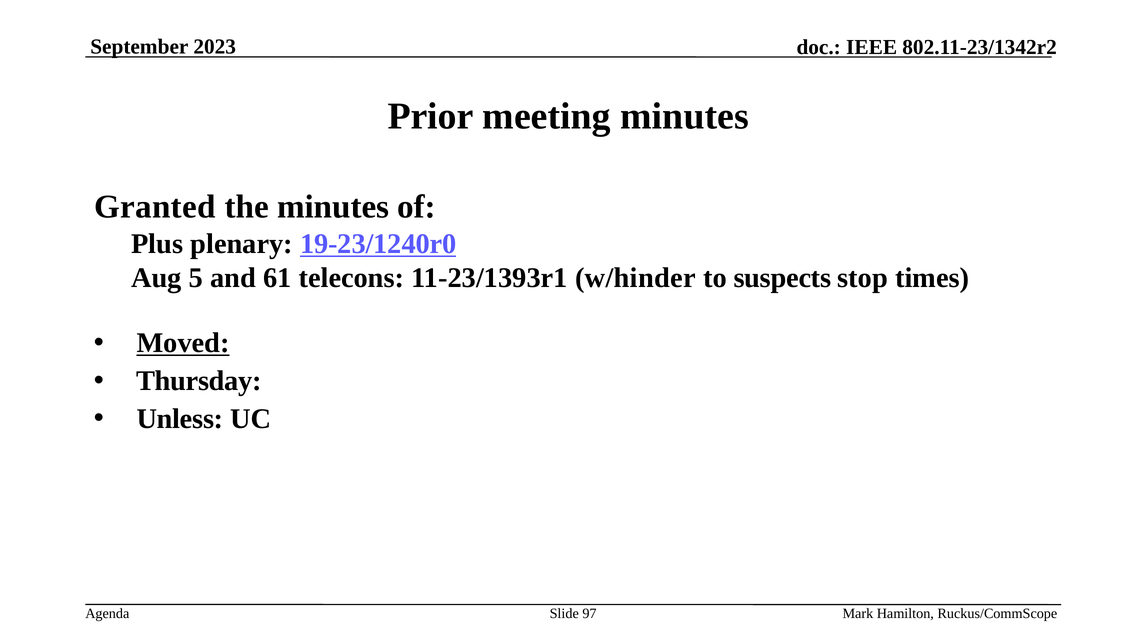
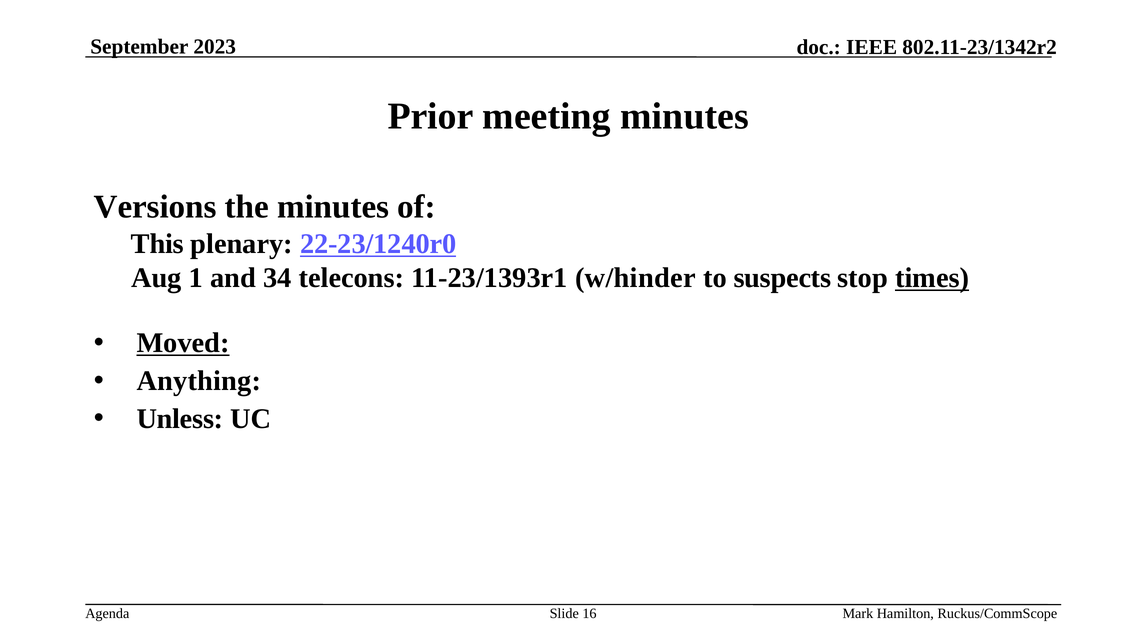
Granted: Granted -> Versions (155, 207)
Plus: Plus -> This (157, 244)
19-23/1240r0: 19-23/1240r0 -> 22-23/1240r0 (378, 244)
5: 5 -> 1 (196, 278)
61: 61 -> 34 (277, 278)
times underline: none -> present (932, 278)
Thursday: Thursday -> Anything (199, 381)
97: 97 -> 16 (589, 613)
